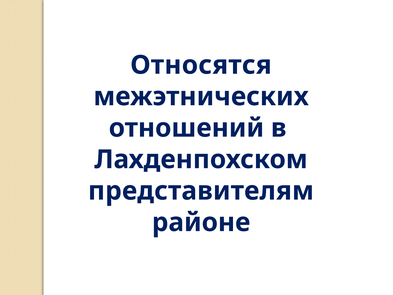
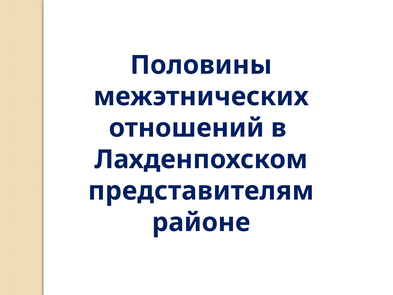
Относятся: Относятся -> Половины (201, 65)
